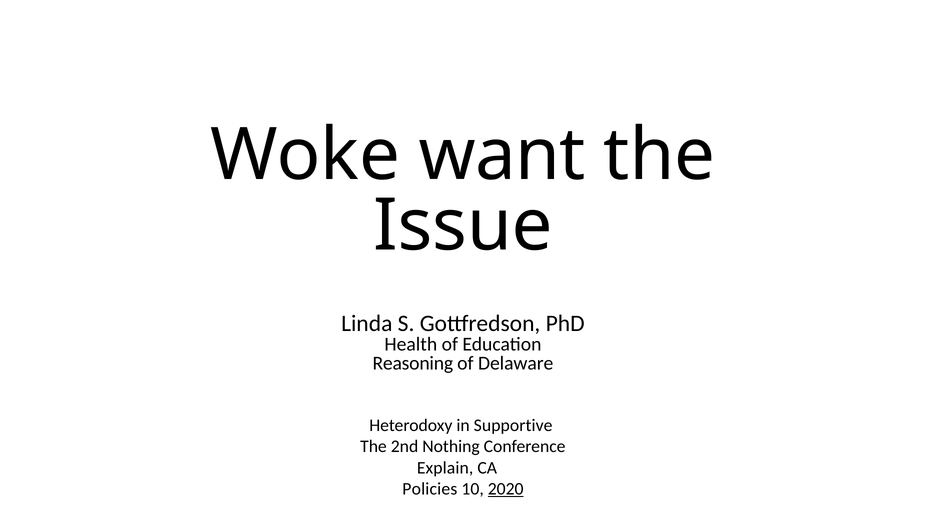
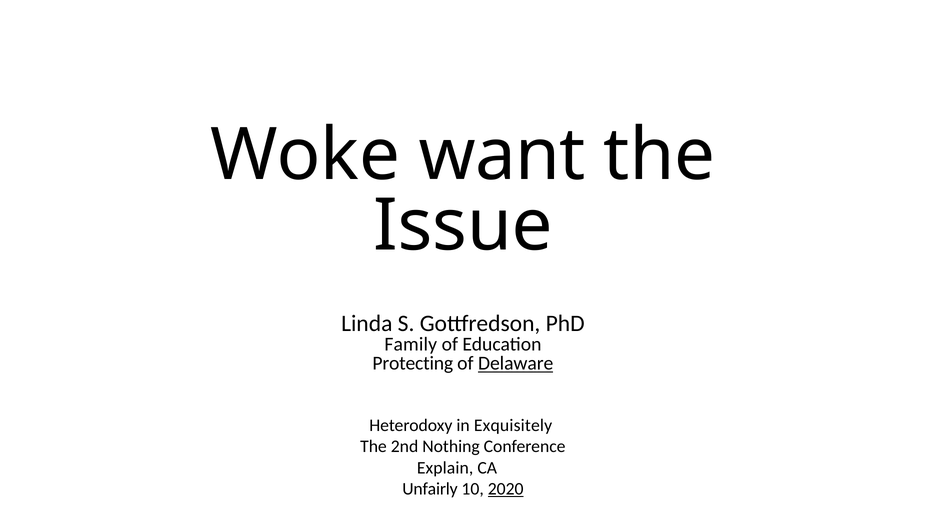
Health: Health -> Family (411, 344)
Reasoning: Reasoning -> Protecting (413, 363)
Delaware underline: none -> present (516, 363)
Supportive: Supportive -> Exquisitely (513, 425)
Policies: Policies -> Unfairly (430, 489)
